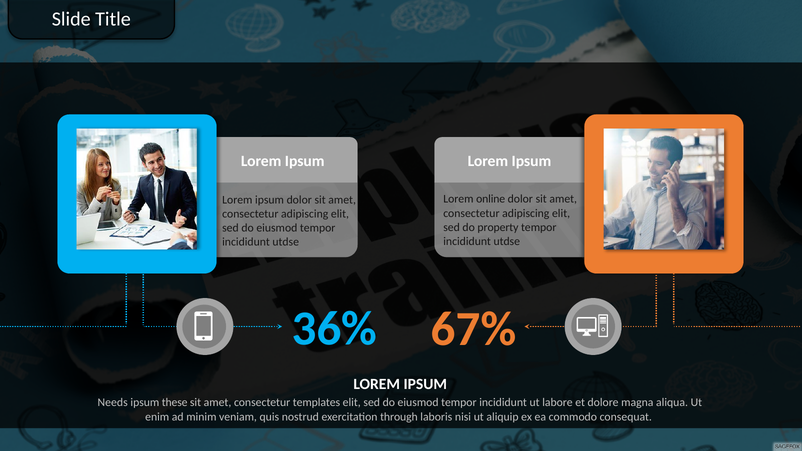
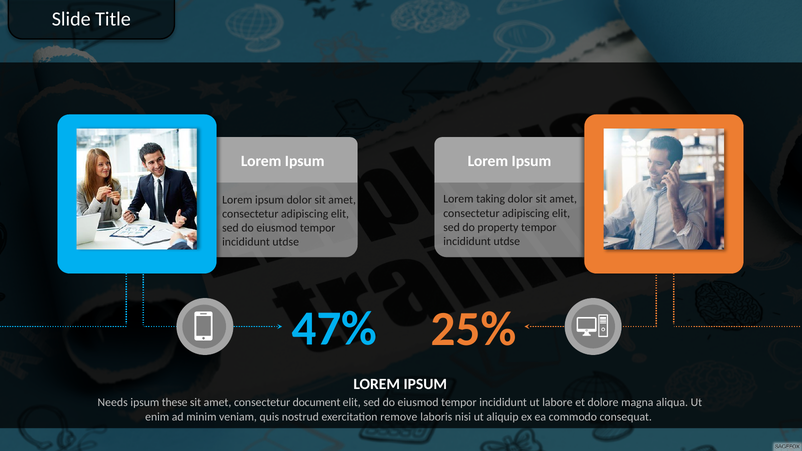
online: online -> taking (491, 199)
36%: 36% -> 47% (334, 329)
67%: 67% -> 25% (474, 329)
templates: templates -> document (317, 403)
through: through -> remove (399, 417)
